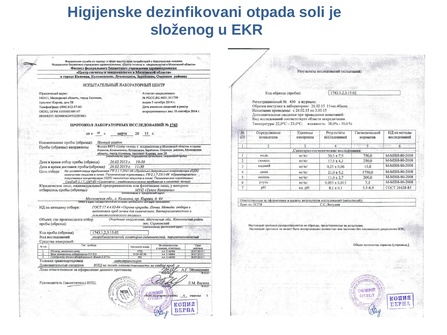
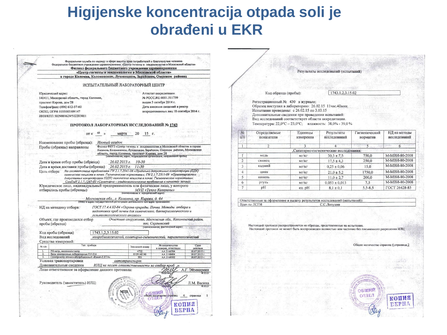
dezinfikovani: dezinfikovani -> koncentracija (194, 12)
složenog: složenog -> obrađeni (182, 30)
